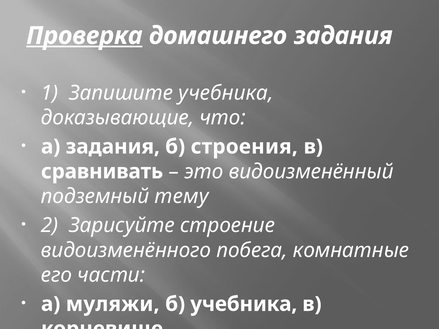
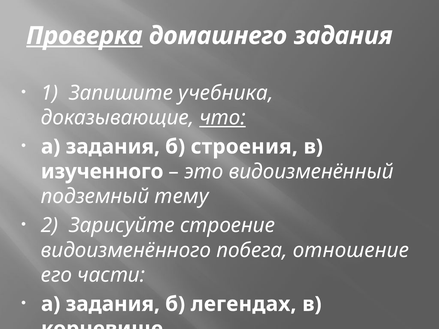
что underline: none -> present (223, 118)
сравнивать: сравнивать -> изученного (102, 172)
комнатные: комнатные -> отношение (351, 250)
муляжи: муляжи -> задания (113, 304)
б учебника: учебника -> легендах (244, 304)
